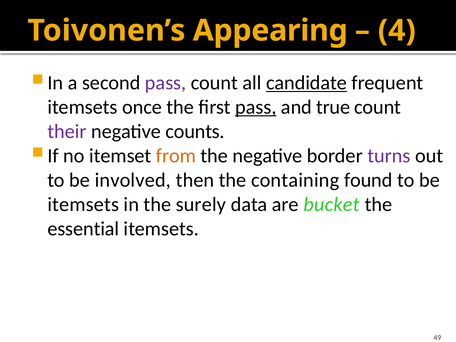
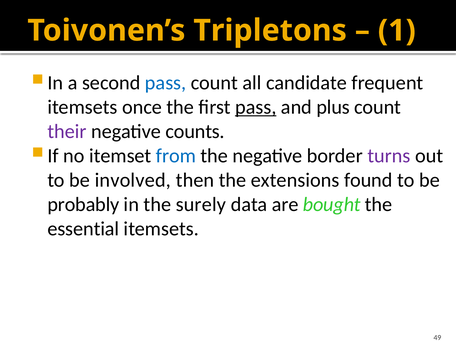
Appearing: Appearing -> Tripletons (270, 31)
4: 4 -> 1 (397, 31)
pass colour: purple -> blue (166, 83)
candidate underline: present -> none (307, 83)
true: true -> plus (333, 107)
from colour: orange -> blue (176, 156)
containing: containing -> extensions (295, 180)
itemsets: itemsets -> probably (83, 204)
bucket: bucket -> bought (332, 204)
